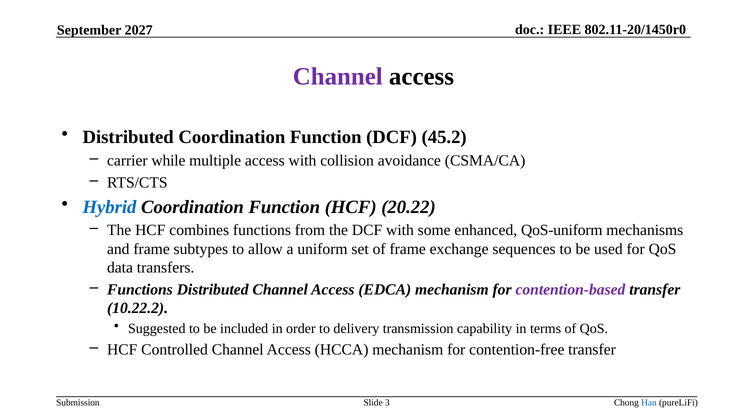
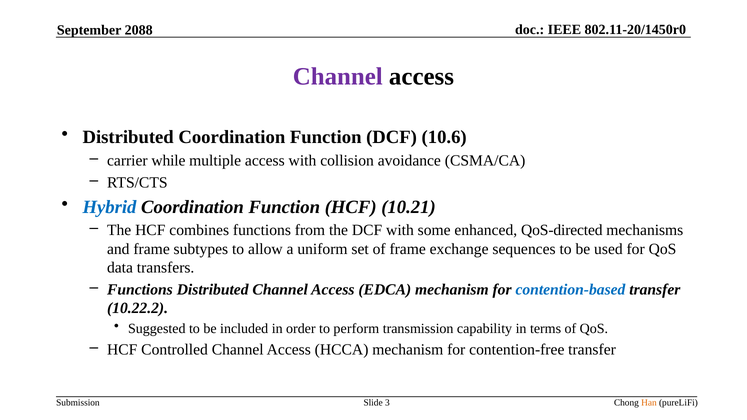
2027: 2027 -> 2088 (139, 30)
45.2: 45.2 -> 10.6 (444, 137)
20.22: 20.22 -> 10.21 (409, 207)
QoS-uniform: QoS-uniform -> QoS-directed (562, 230)
contention-based colour: purple -> blue (570, 290)
delivery: delivery -> perform (356, 329)
Han colour: blue -> orange (649, 403)
